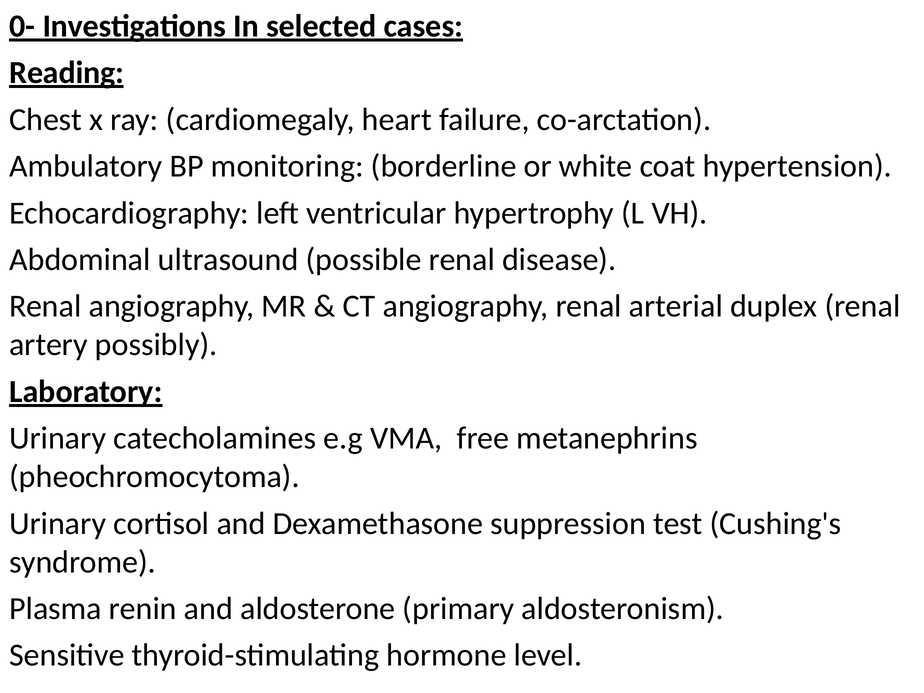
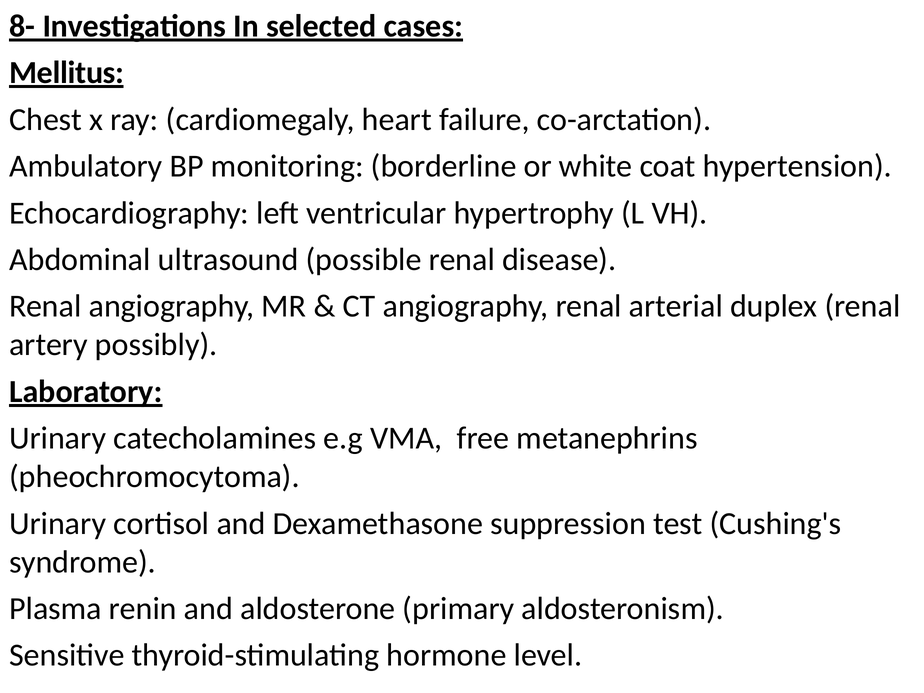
0-: 0- -> 8- (22, 26)
Reading: Reading -> Mellitus (67, 73)
